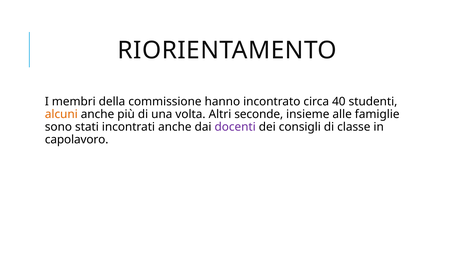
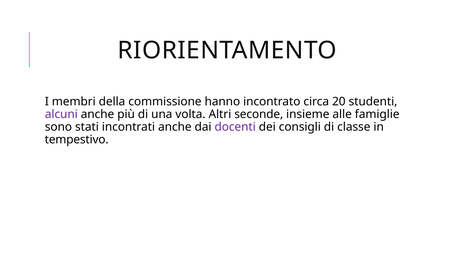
40: 40 -> 20 (339, 101)
alcuni colour: orange -> purple (61, 114)
capolavoro: capolavoro -> tempestivo (77, 140)
